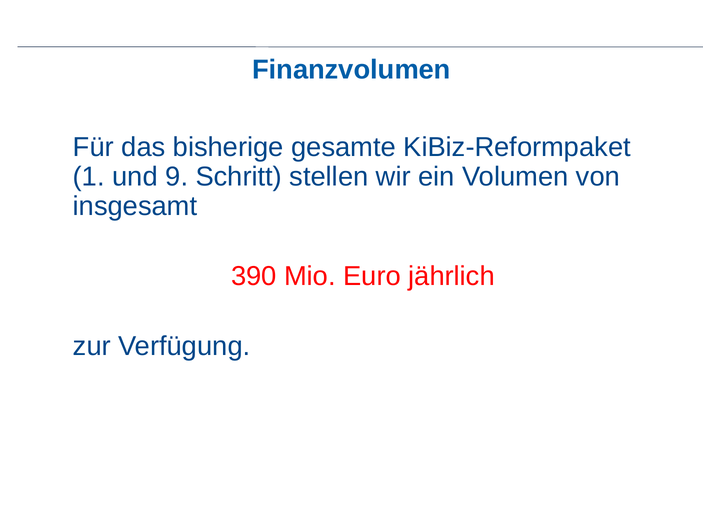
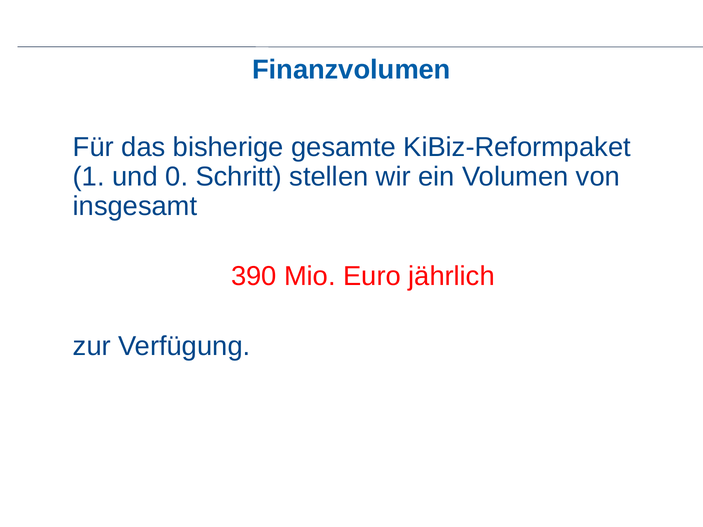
9: 9 -> 0 (177, 177)
